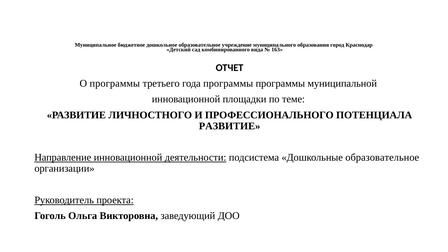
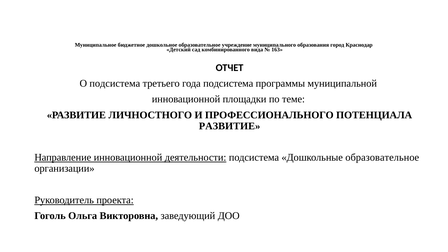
О программы: программы -> подсистема (115, 83)
года программы: программы -> подсистема (228, 83)
